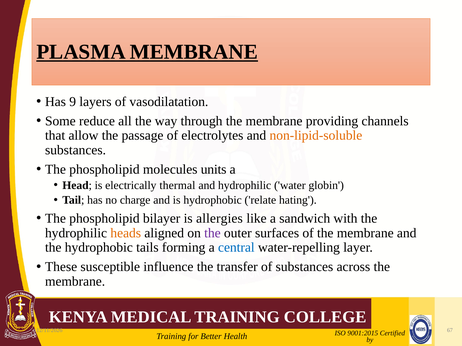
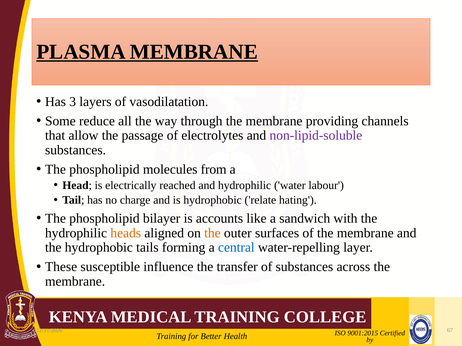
9: 9 -> 3 (73, 102)
non-lipid-soluble colour: orange -> purple (316, 136)
units: units -> from (214, 170)
thermal: thermal -> reached (177, 186)
globin: globin -> labour (326, 186)
allergies: allergies -> accounts (220, 219)
the colour: purple -> orange (212, 233)
